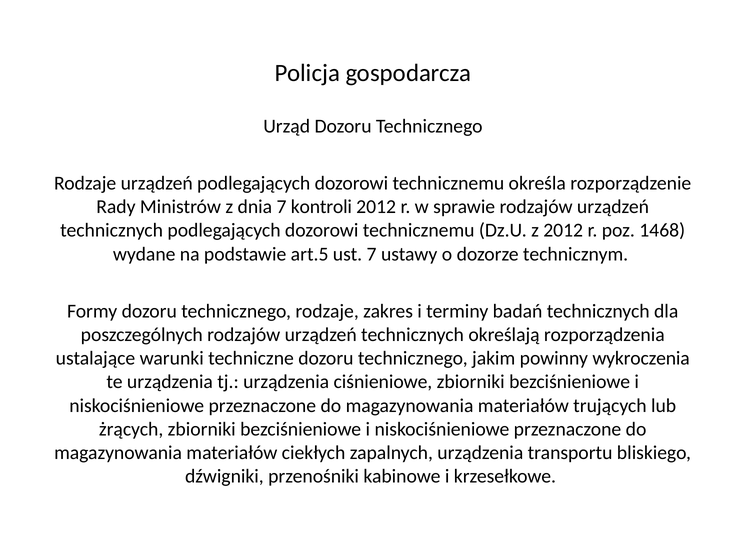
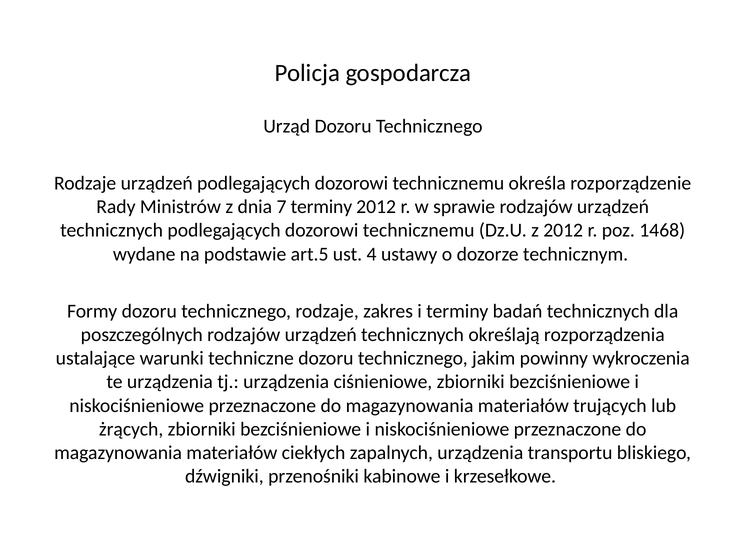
7 kontroli: kontroli -> terminy (321, 207)
ust 7: 7 -> 4 (372, 254)
